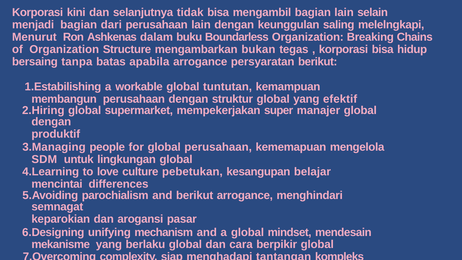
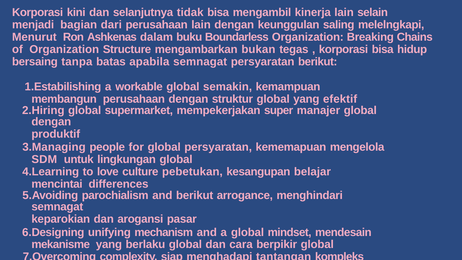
mengambil bagian: bagian -> kinerja (313, 13)
apabila arrogance: arrogance -> semnagat (200, 62)
tuntutan: tuntutan -> semakin (228, 87)
global perusahaan: perusahaan -> persyaratan (218, 147)
